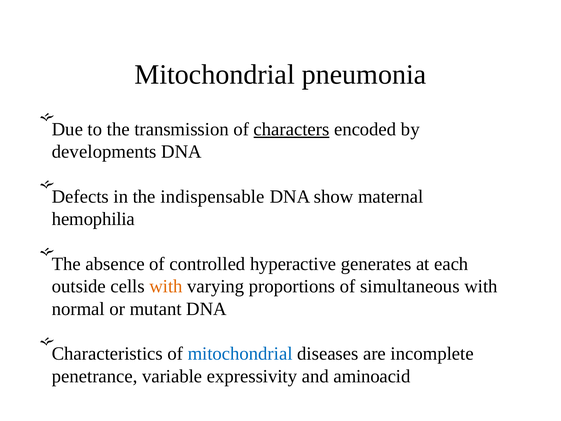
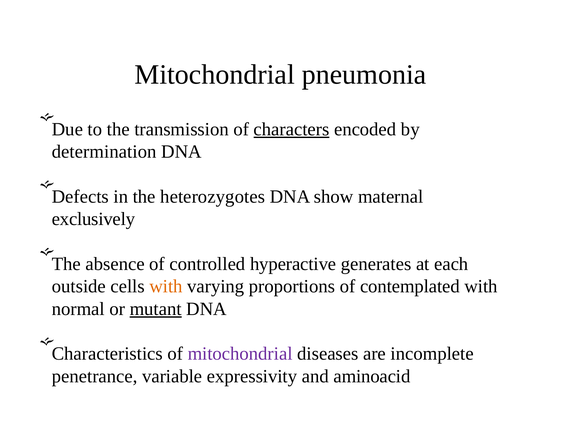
developments: developments -> determination (104, 152)
indispensable: indispensable -> heterozygotes (213, 197)
hemophilia: hemophilia -> exclusively (93, 219)
simultaneous: simultaneous -> contemplated (410, 286)
mutant underline: none -> present (156, 309)
mitochondrial colour: blue -> purple (240, 354)
